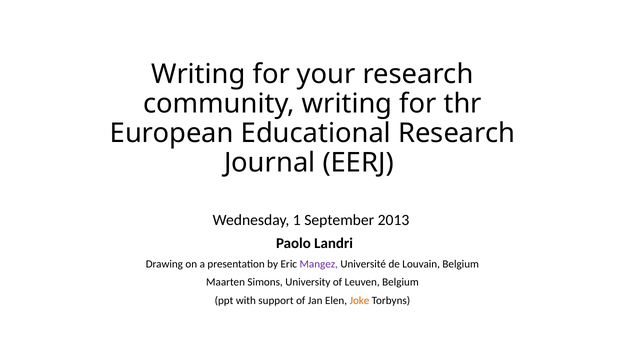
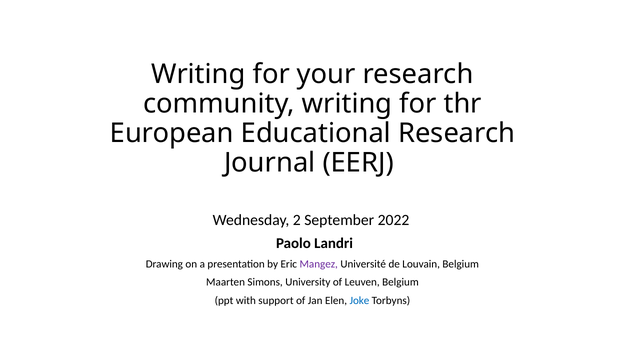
1: 1 -> 2 (297, 221)
2013: 2013 -> 2022 (394, 221)
Joke colour: orange -> blue (359, 301)
